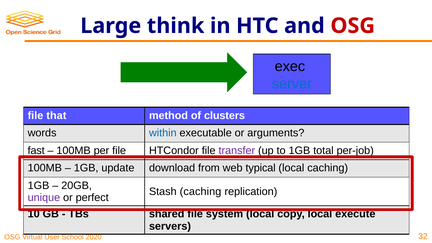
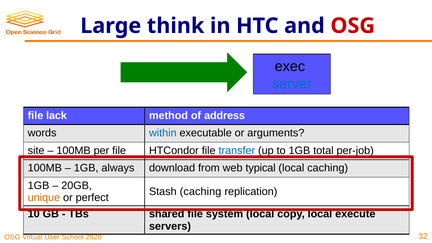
that: that -> lack (57, 115)
clusters: clusters -> address (225, 115)
fast: fast -> site (36, 151)
transfer colour: purple -> blue (237, 151)
update: update -> always (118, 168)
unique colour: purple -> orange (44, 198)
